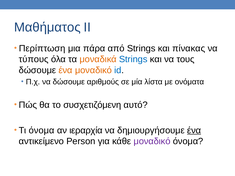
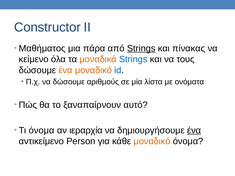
Μαθήματος: Μαθήματος -> Constructor (47, 27)
Περίπτωση: Περίπτωση -> Μαθήματος (42, 48)
Strings underline: none -> present (141, 48)
τύπους: τύπους -> κείμενο (34, 59)
συσχετιζόμενη: συσχετιζόμενη -> ξαναπαίρνουν (92, 105)
μοναδικό colour: purple -> orange (152, 141)
